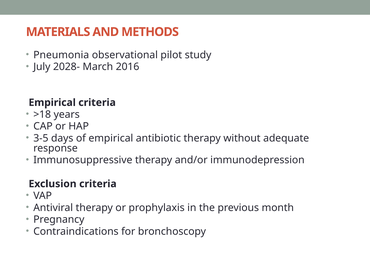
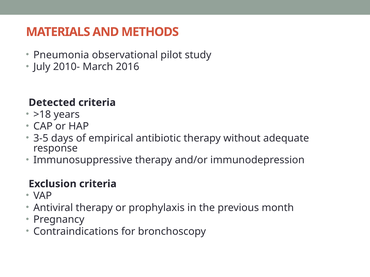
2028-: 2028- -> 2010- (67, 67)
Empirical: Empirical -> Detected (52, 103)
